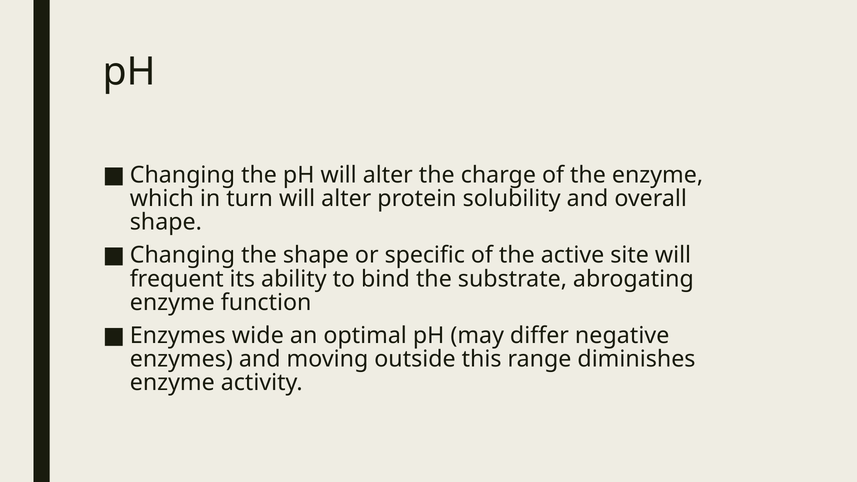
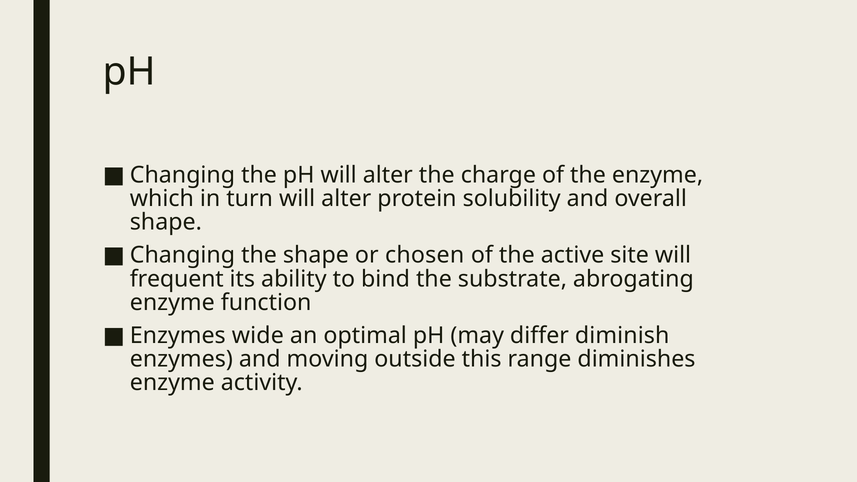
specific: specific -> chosen (425, 255)
negative: negative -> diminish (622, 336)
